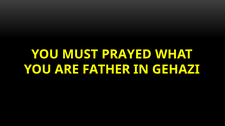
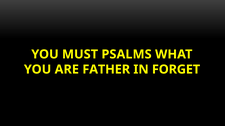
PRAYED: PRAYED -> PSALMS (127, 55)
GEHAZI: GEHAZI -> FORGET (176, 70)
